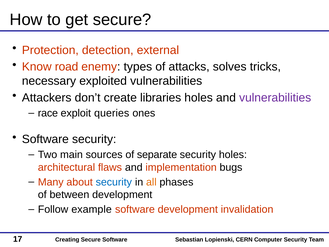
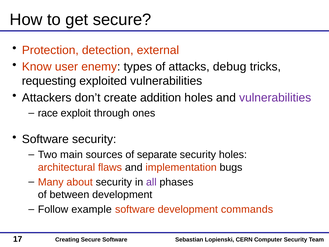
road: road -> user (66, 67)
solves: solves -> debug (230, 67)
necessary: necessary -> requesting (49, 81)
libraries: libraries -> addition (161, 98)
queries: queries -> through (112, 113)
security colour: blue -> black (114, 182)
all colour: orange -> purple (151, 182)
invalidation: invalidation -> commands (247, 209)
